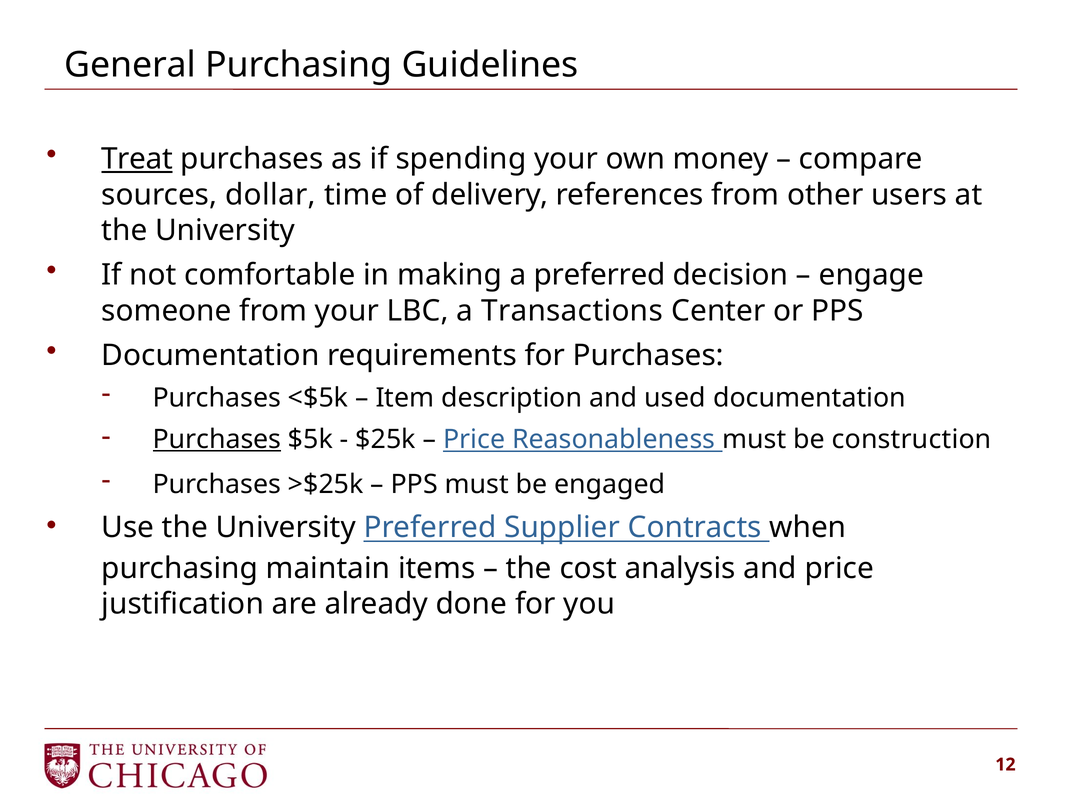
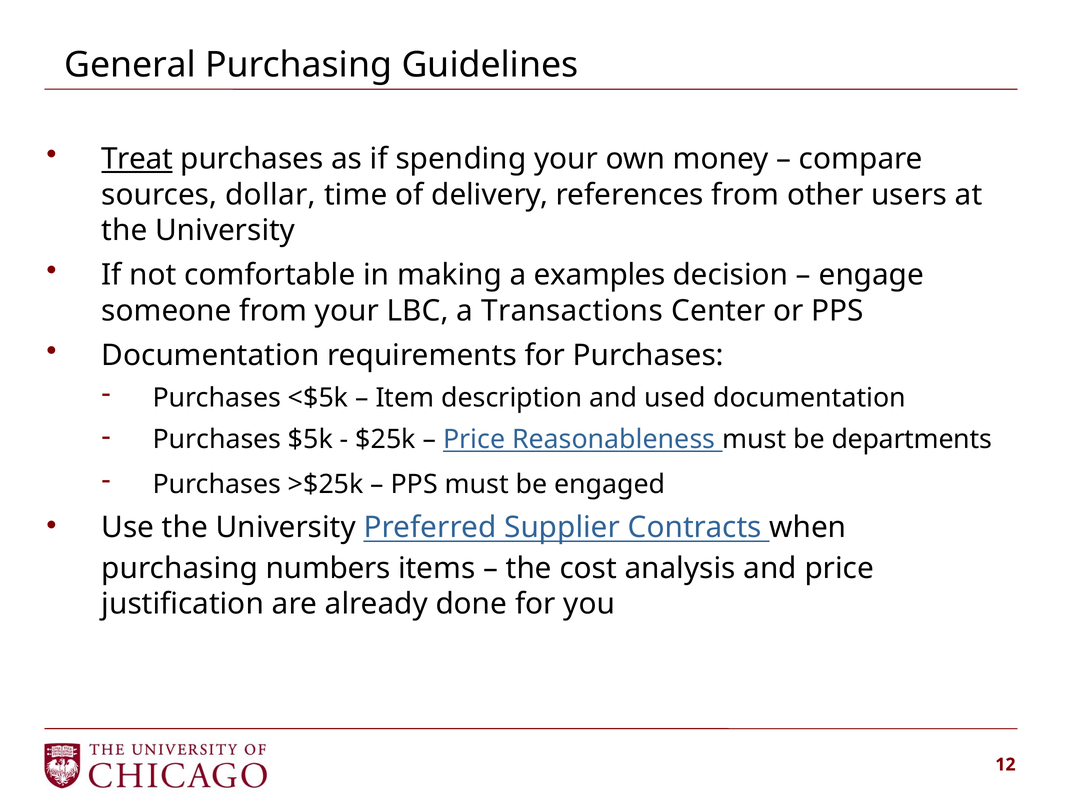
a preferred: preferred -> examples (600, 275)
Purchases underline: present -> none (217, 439)
construction: construction -> departments (912, 439)
maintain: maintain -> numbers (328, 568)
